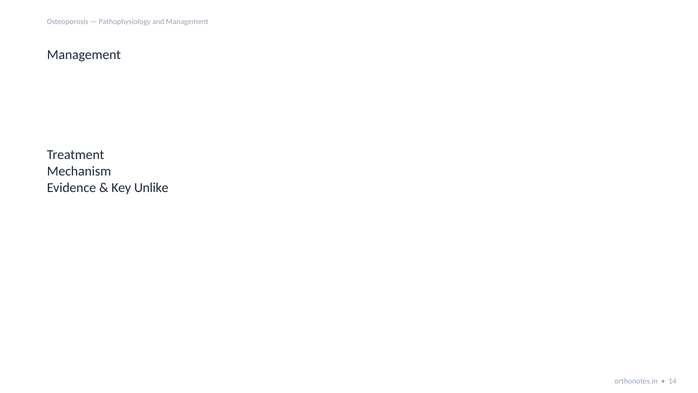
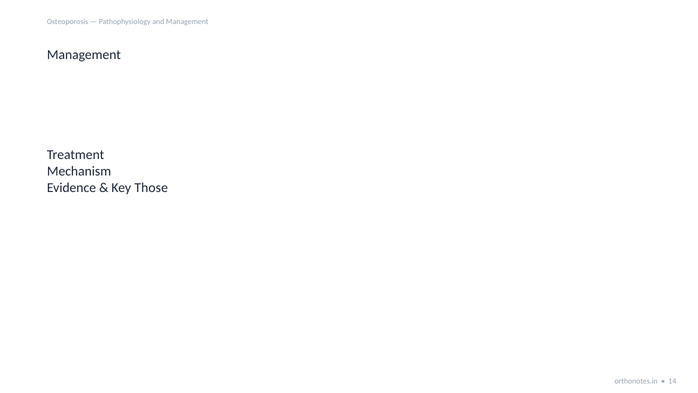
Unlike: Unlike -> Those (151, 187)
